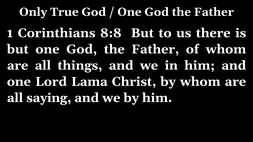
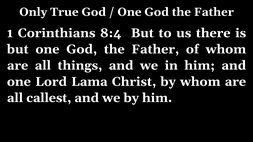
8:8: 8:8 -> 8:4 (111, 33)
saying: saying -> callest (49, 98)
